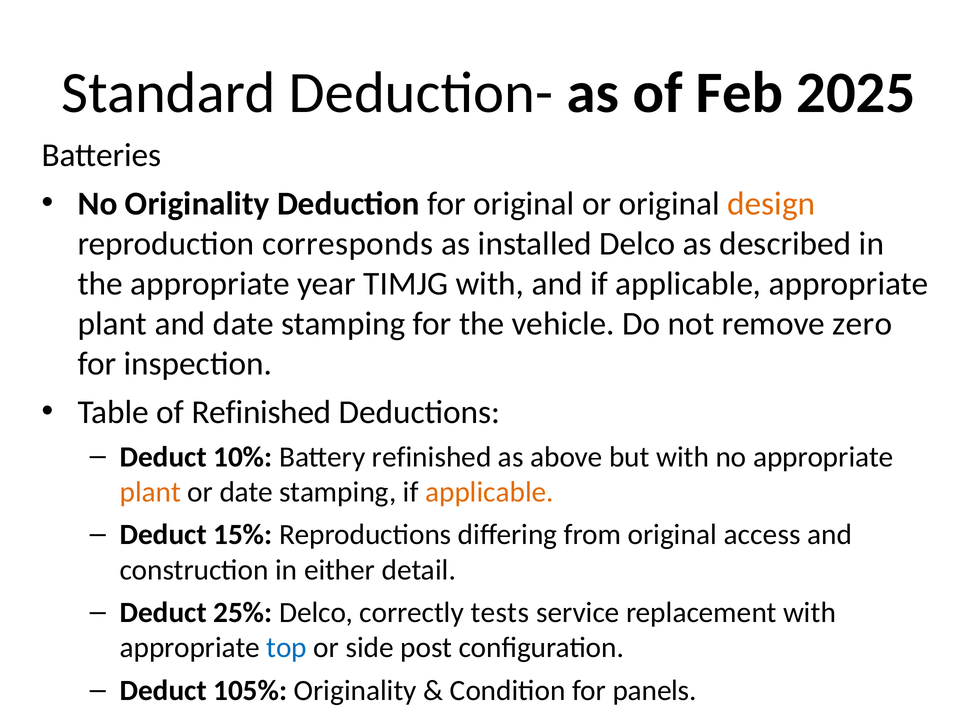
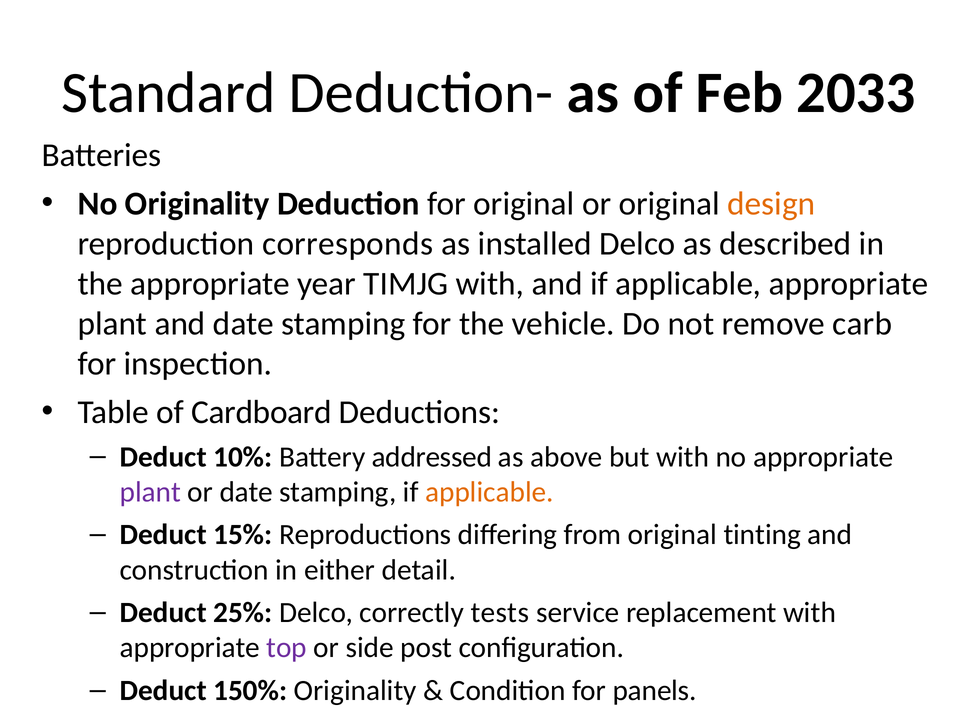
2025: 2025 -> 2033 (856, 93)
zero: zero -> carb (862, 324)
of Refinished: Refinished -> Cardboard (262, 413)
Battery refinished: refinished -> addressed (432, 457)
plant colour: orange -> purple (150, 493)
access: access -> tinting (762, 535)
top colour: blue -> purple (287, 648)
105%: 105% -> 150% (250, 691)
